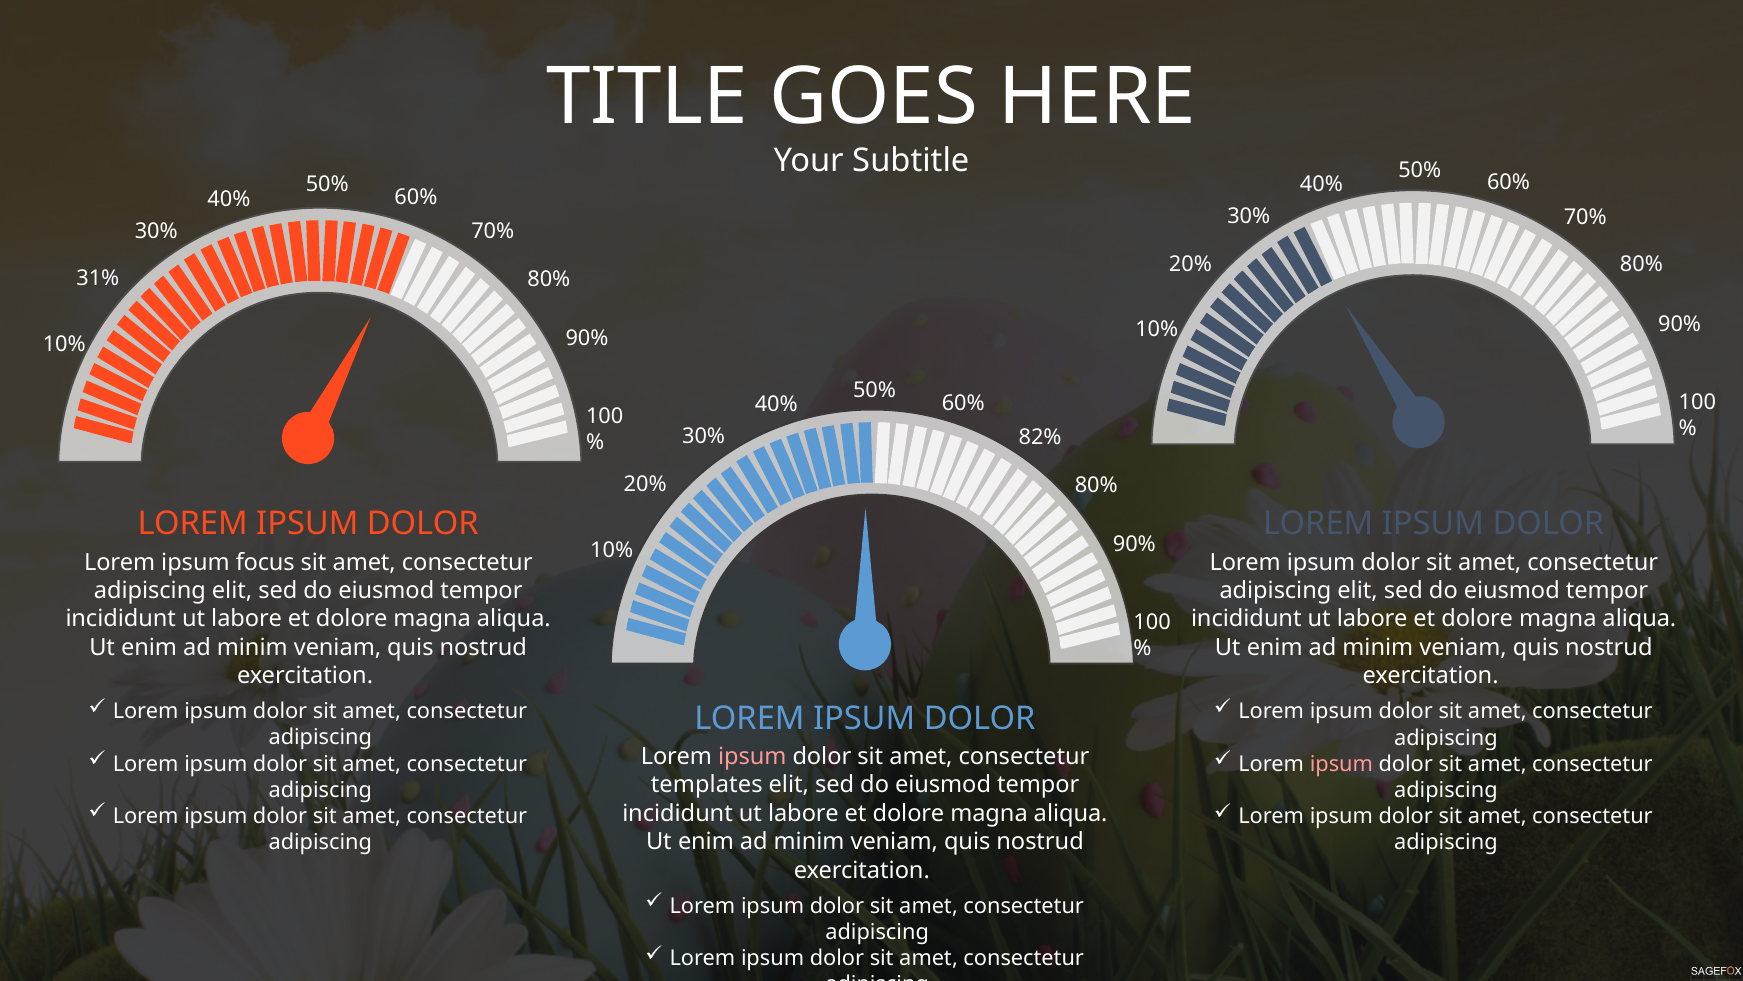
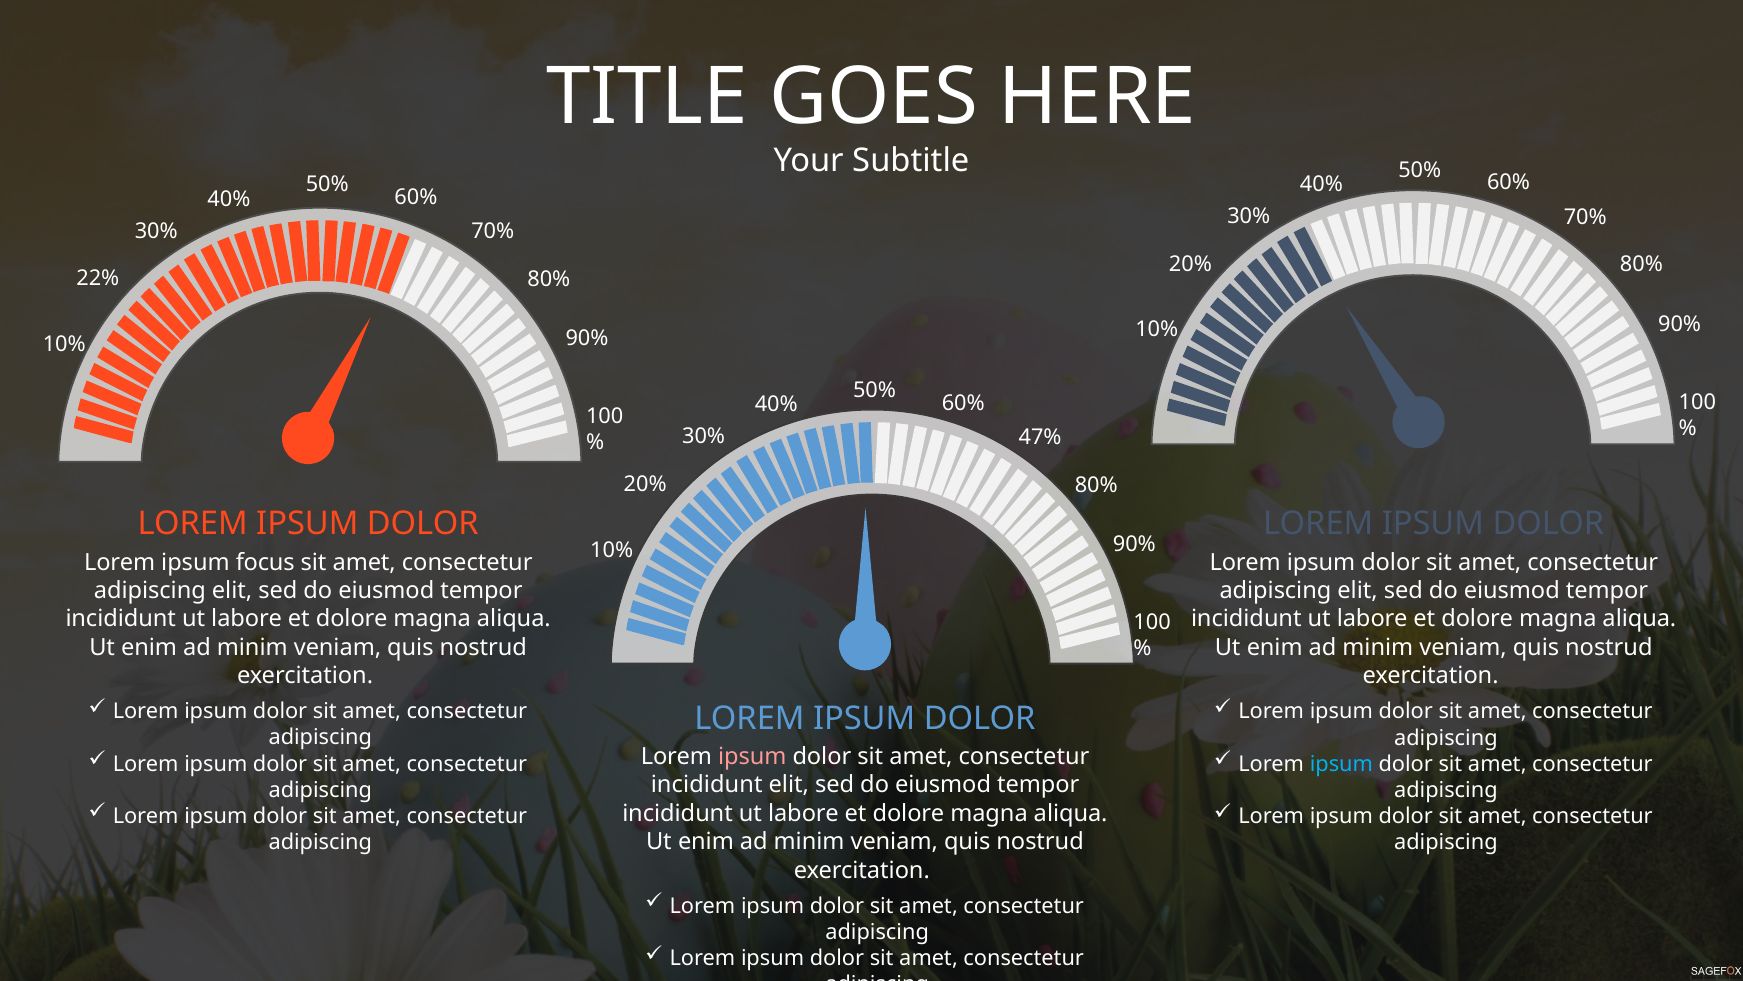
31%: 31% -> 22% (98, 279)
82%: 82% -> 47% (1040, 437)
ipsum colour: pink -> light blue (1341, 764)
templates: templates -> incididunt (707, 785)
